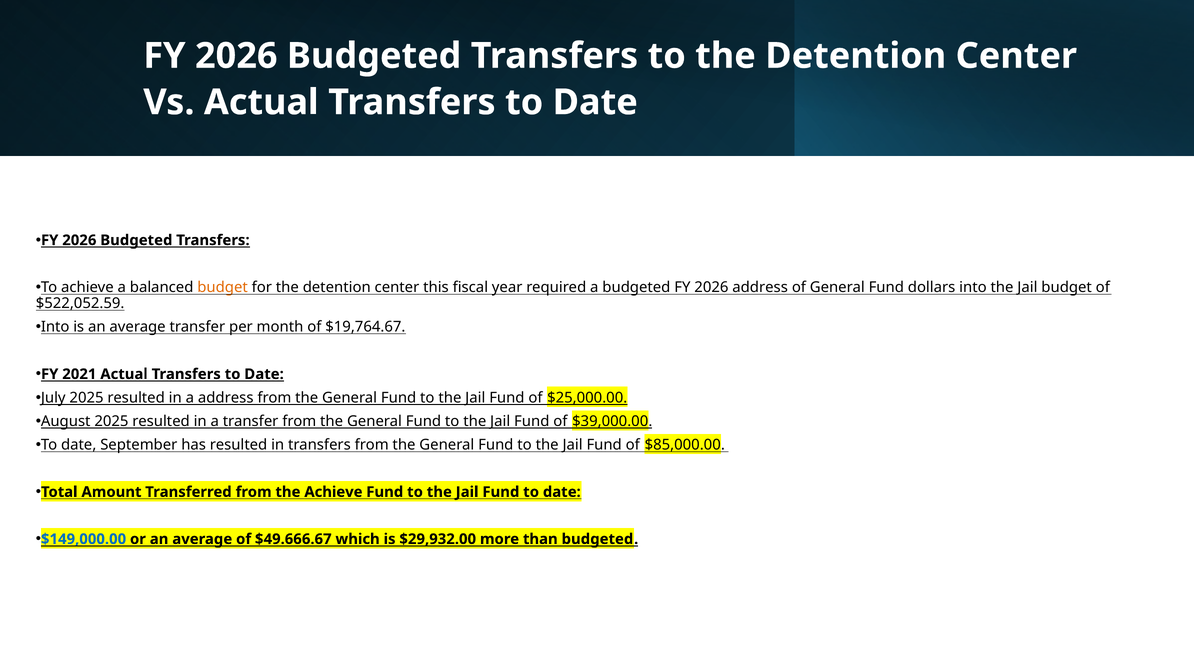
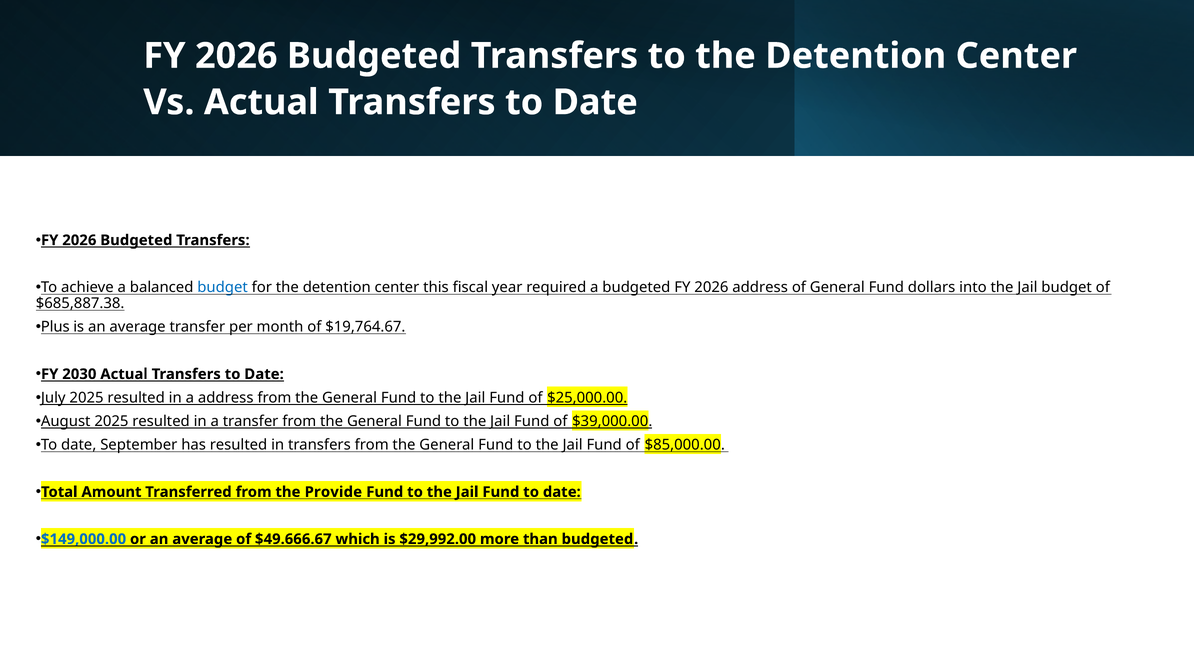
budget colour: orange -> blue (223, 288)
$522,052.59: $522,052.59 -> $685,887.38 (80, 304)
Into: Into -> Plus (55, 327)
2021: 2021 -> 2030 (79, 374)
the Achieve: Achieve -> Provide (333, 492)
$29,932.00: $29,932.00 -> $29,992.00 (438, 540)
